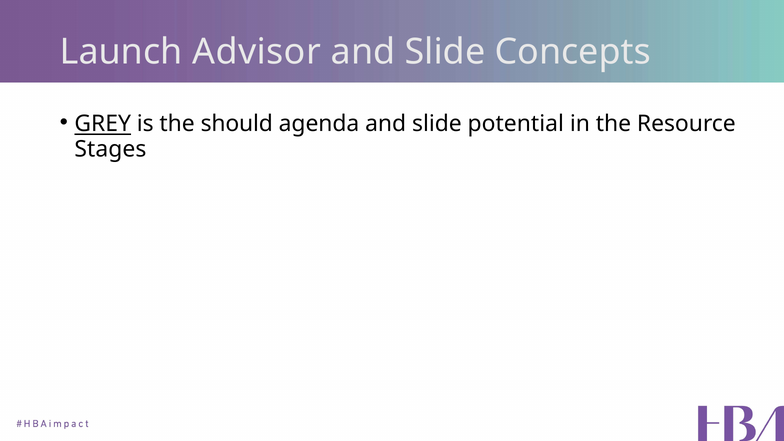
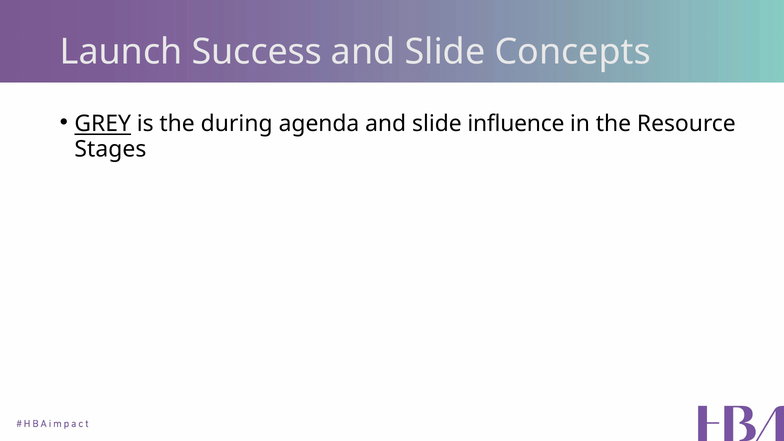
Advisor: Advisor -> Success (257, 52)
should: should -> during (237, 124)
potential: potential -> influence (516, 124)
